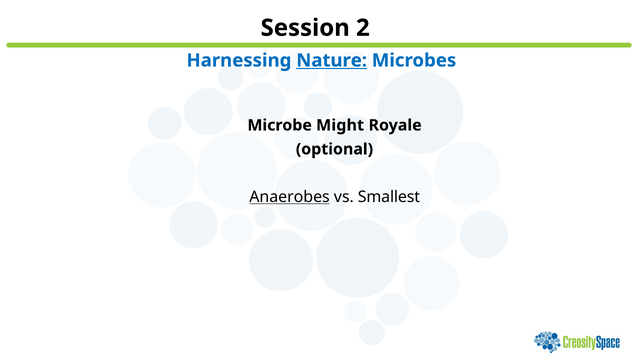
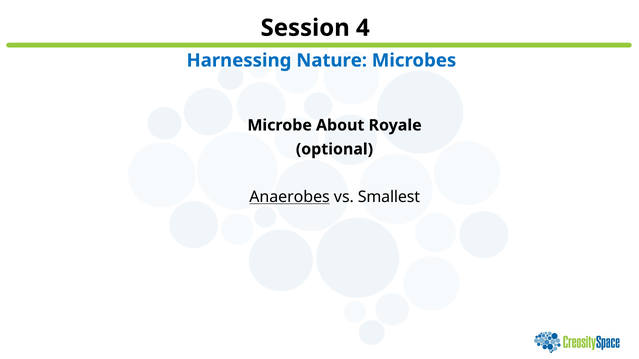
2: 2 -> 4 (363, 28)
Nature underline: present -> none (332, 60)
Might: Might -> About (340, 125)
